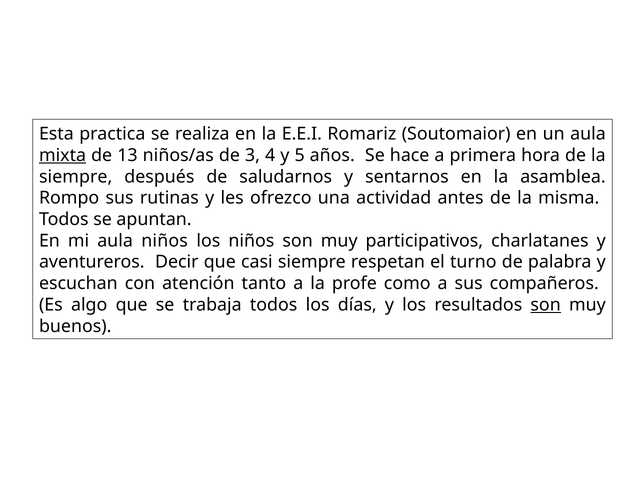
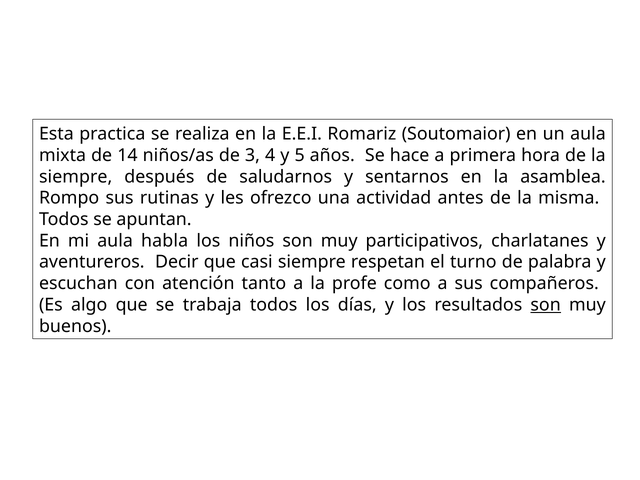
mixta underline: present -> none (63, 155)
13: 13 -> 14 (127, 155)
aula niños: niños -> habla (165, 241)
